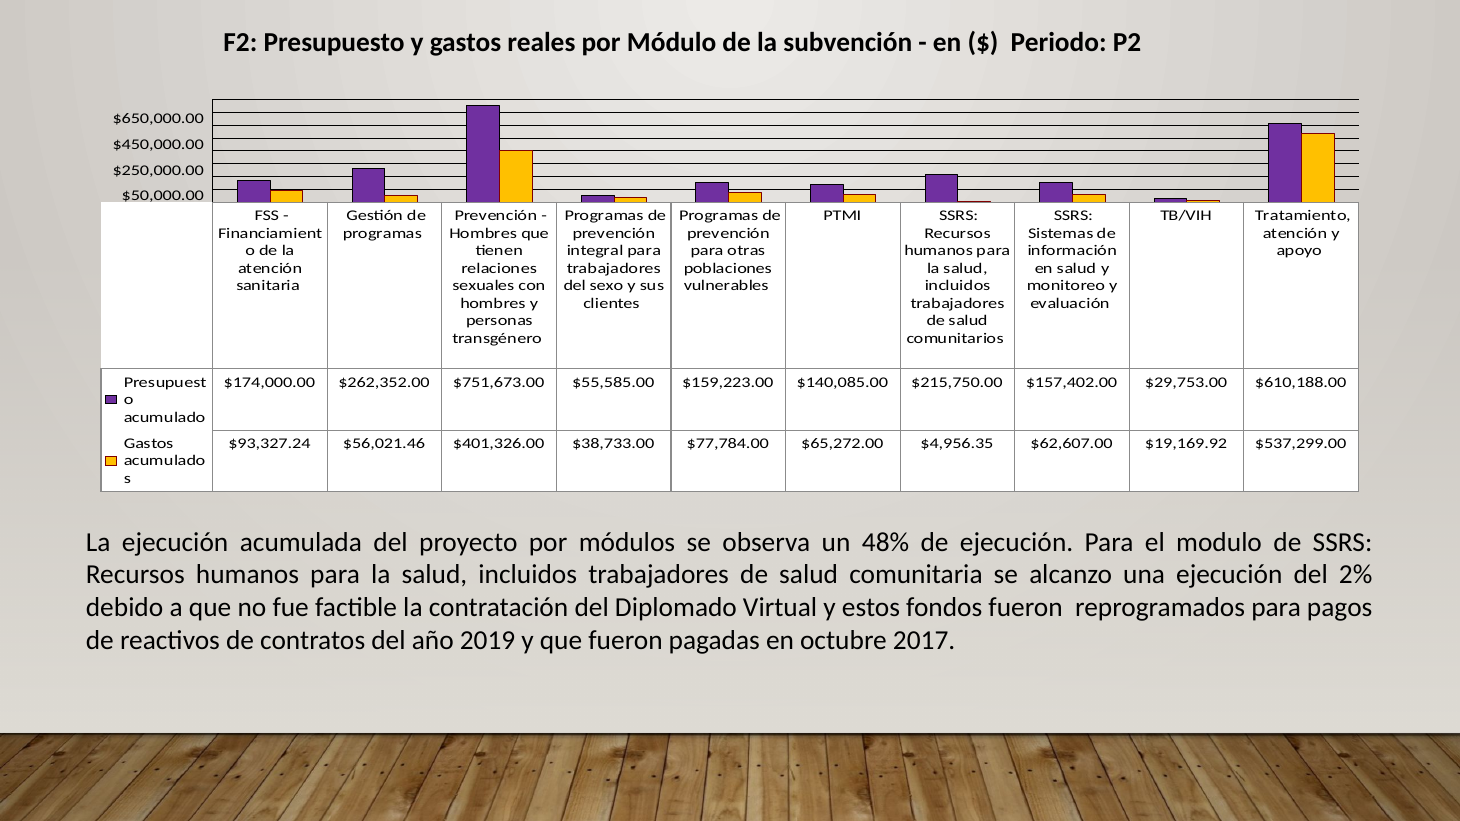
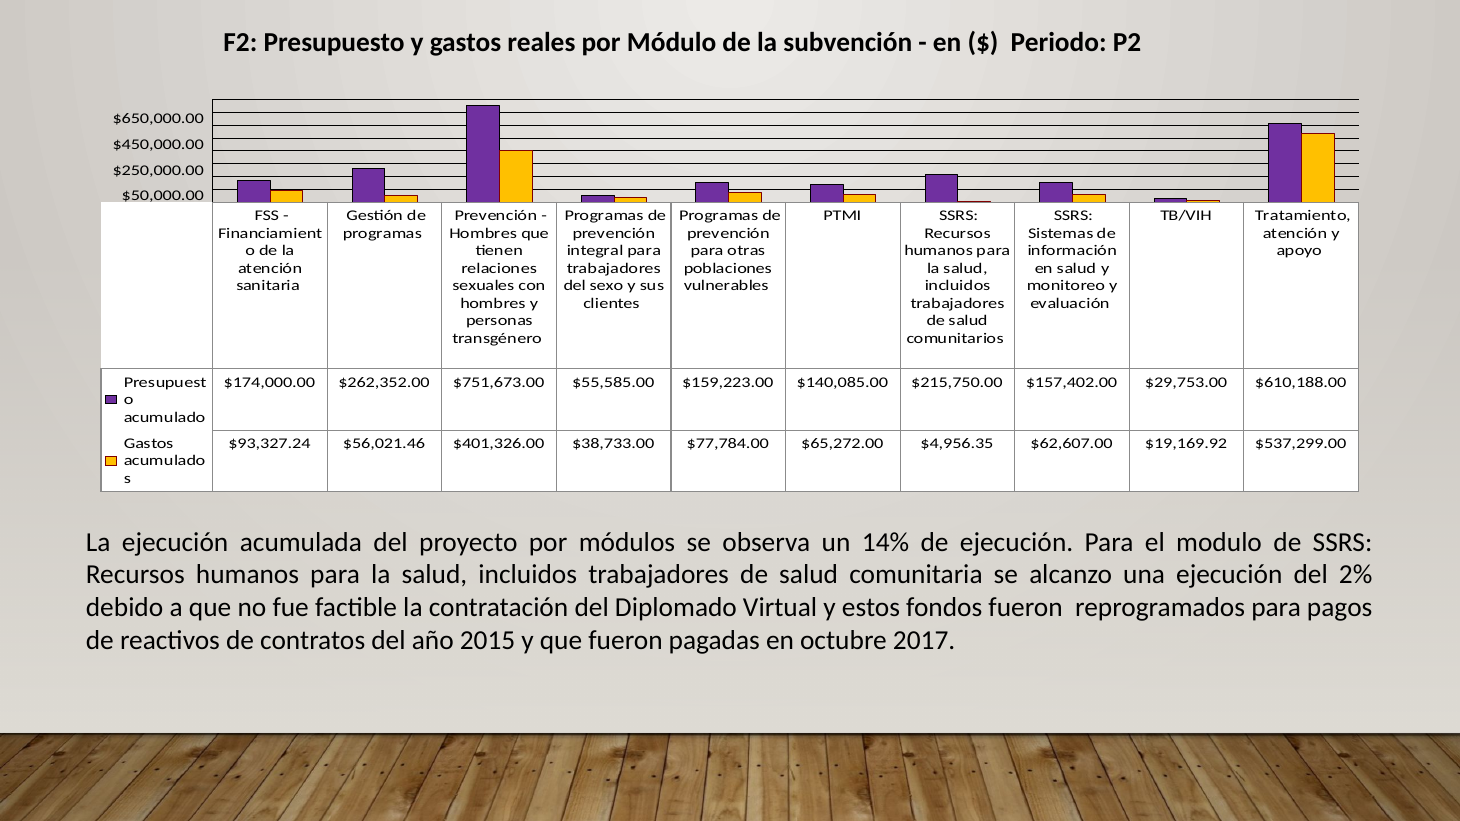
48%: 48% -> 14% (886, 542)
2019: 2019 -> 2015 (488, 641)
